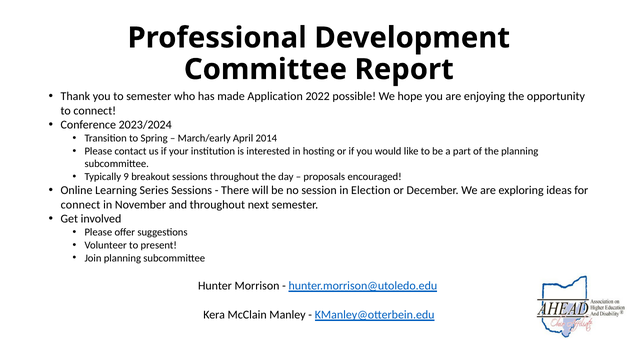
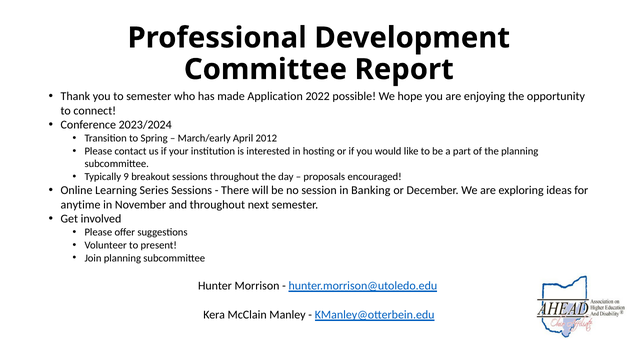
2014: 2014 -> 2012 (266, 138)
Election: Election -> Banking (371, 190)
connect: connect -> anytime (81, 205)
